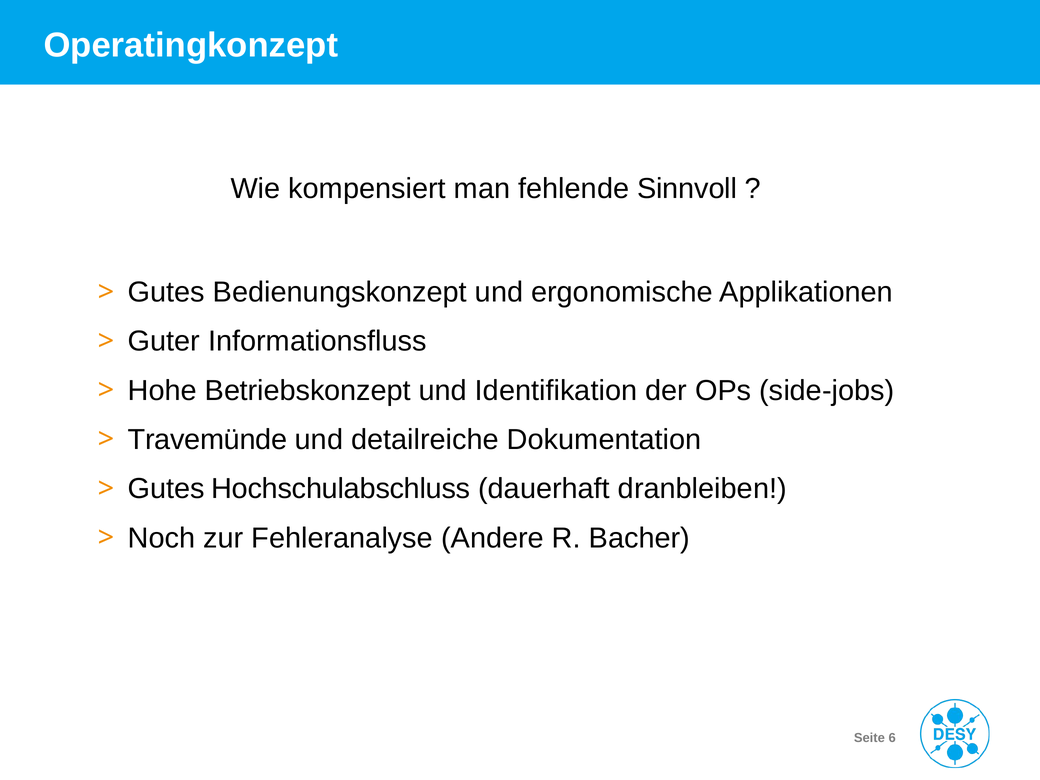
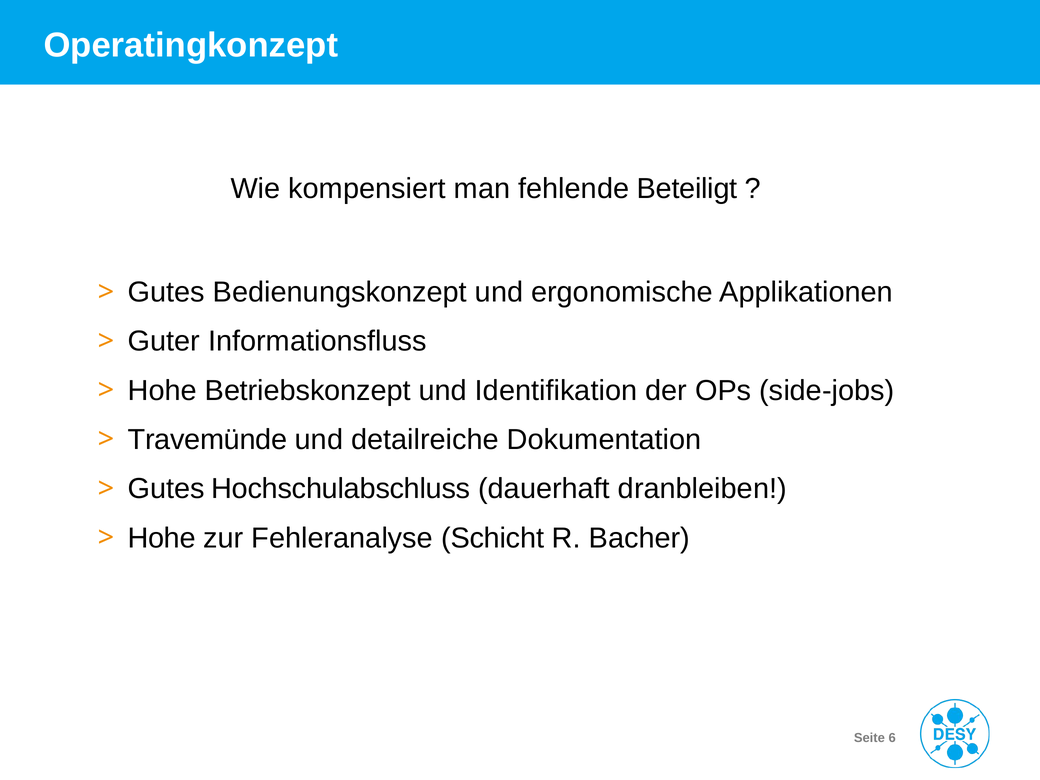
Sinnvoll: Sinnvoll -> Beteiligt (687, 189)
Noch: Noch -> Hohe (162, 538)
Andere: Andere -> Schicht (493, 538)
